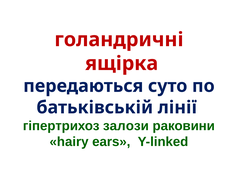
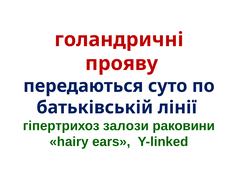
ящірка: ящірка -> прояву (122, 63)
